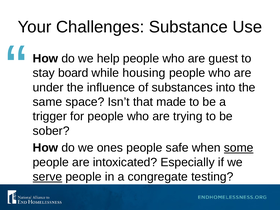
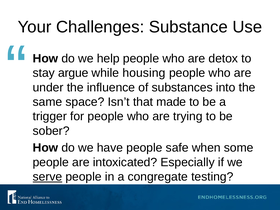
guest: guest -> detox (223, 58)
board: board -> argue (73, 73)
ones: ones -> have (110, 148)
some underline: present -> none (239, 148)
